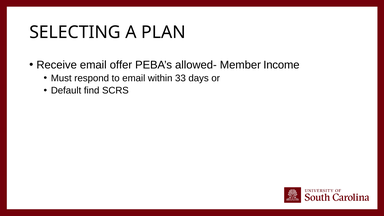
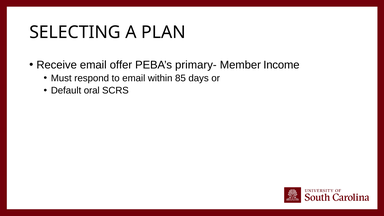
allowed-: allowed- -> primary- (196, 65)
33: 33 -> 85 (180, 78)
find: find -> oral (92, 91)
